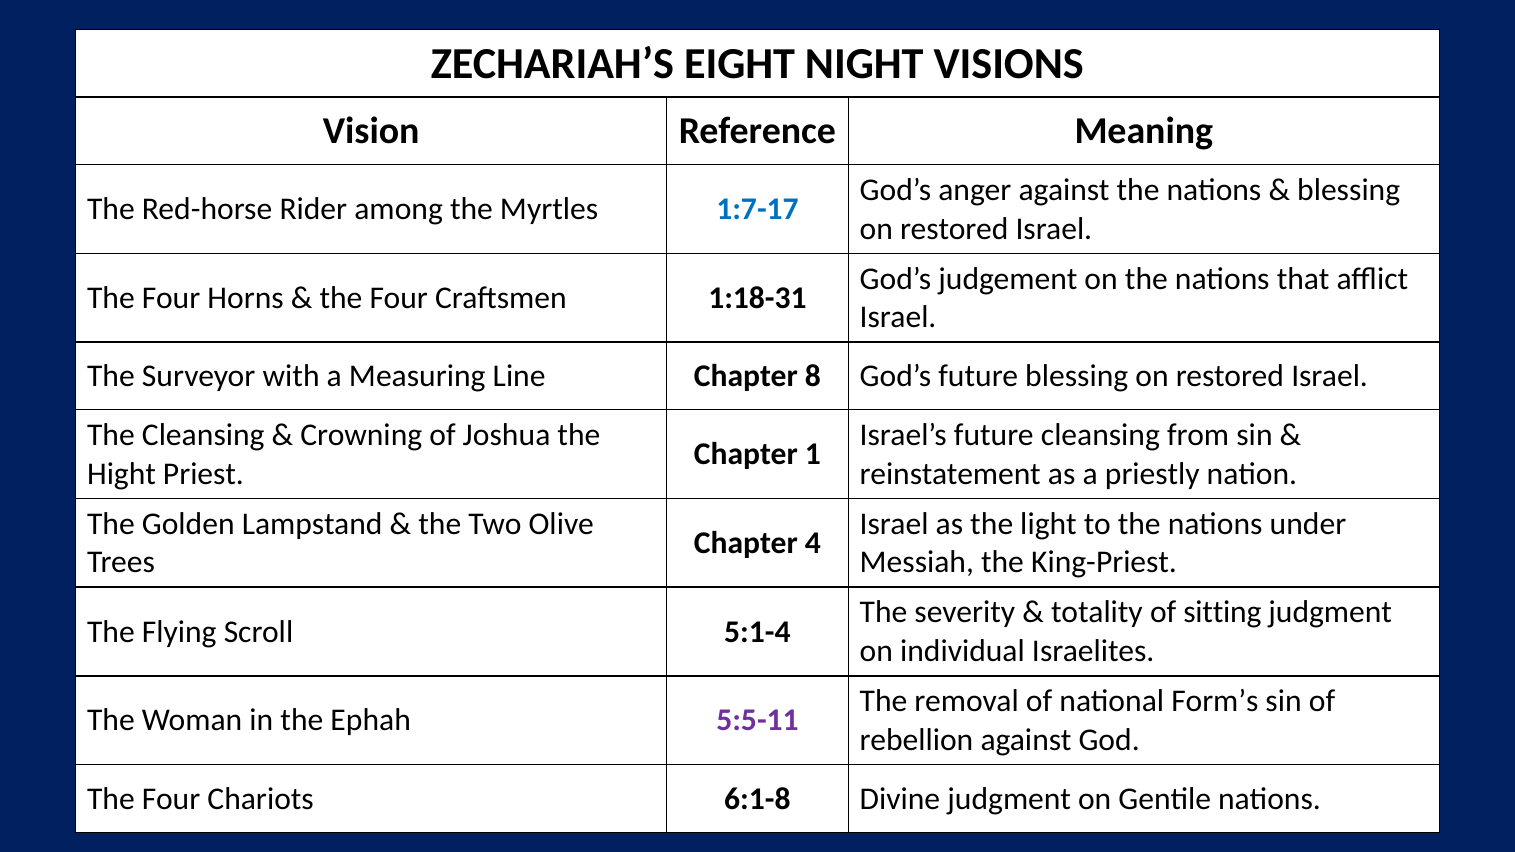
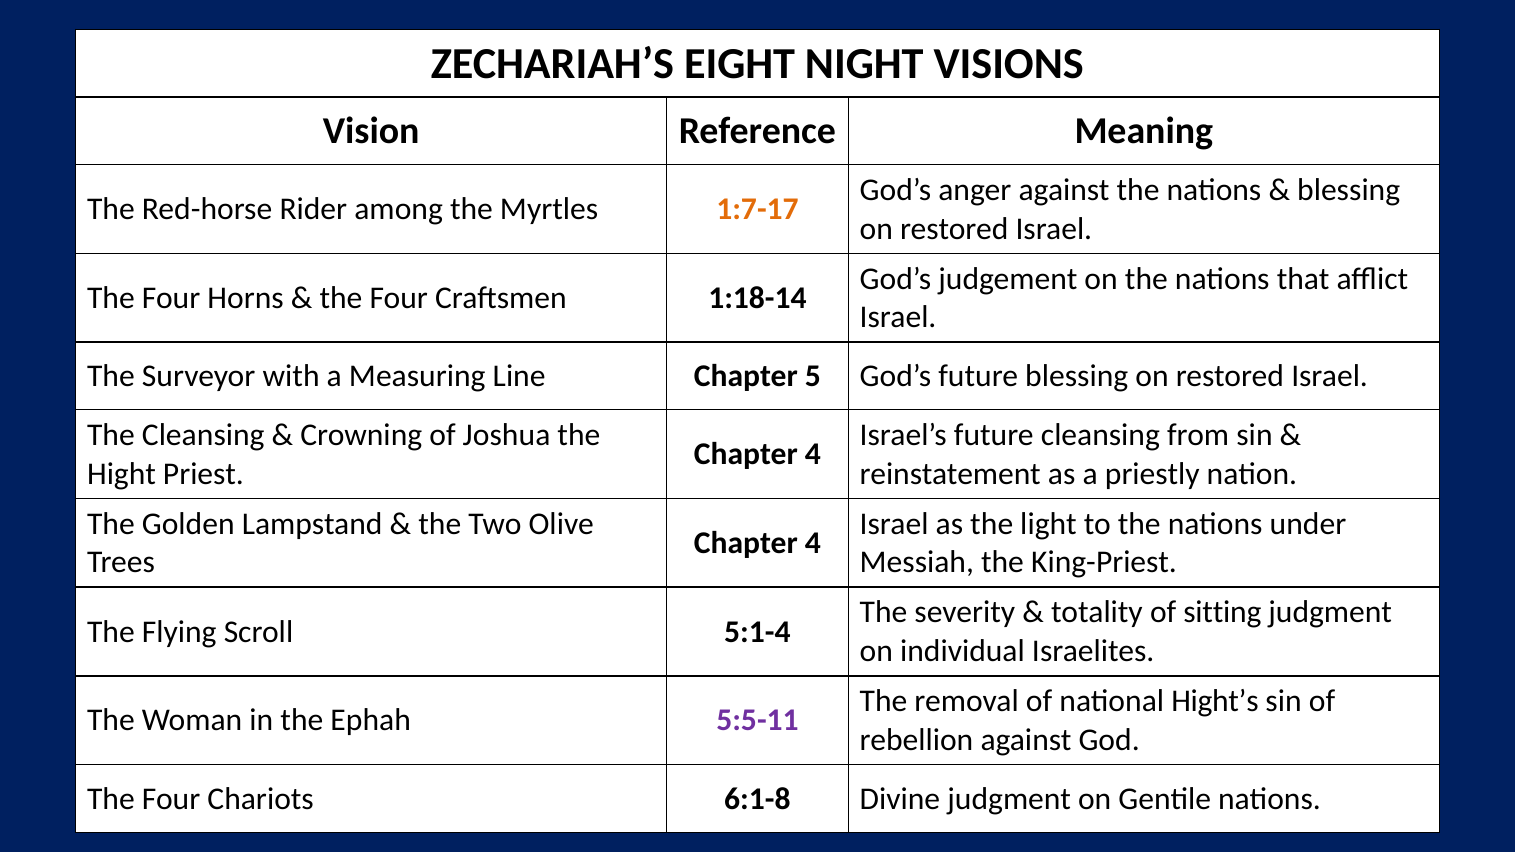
1:7-17 colour: blue -> orange (757, 209)
1:18-31: 1:18-31 -> 1:18-14 (757, 298)
8: 8 -> 5 (813, 376)
1: 1 -> 4 (813, 455)
Form’s: Form’s -> Hight’s (1215, 701)
